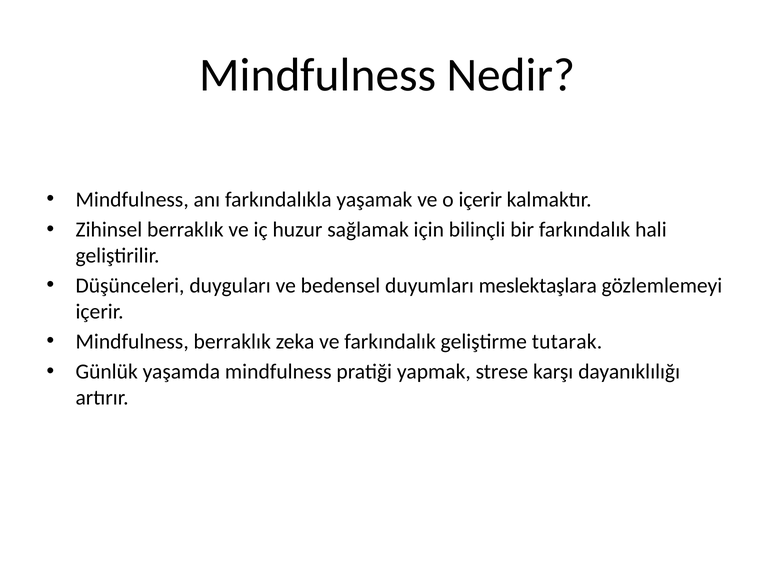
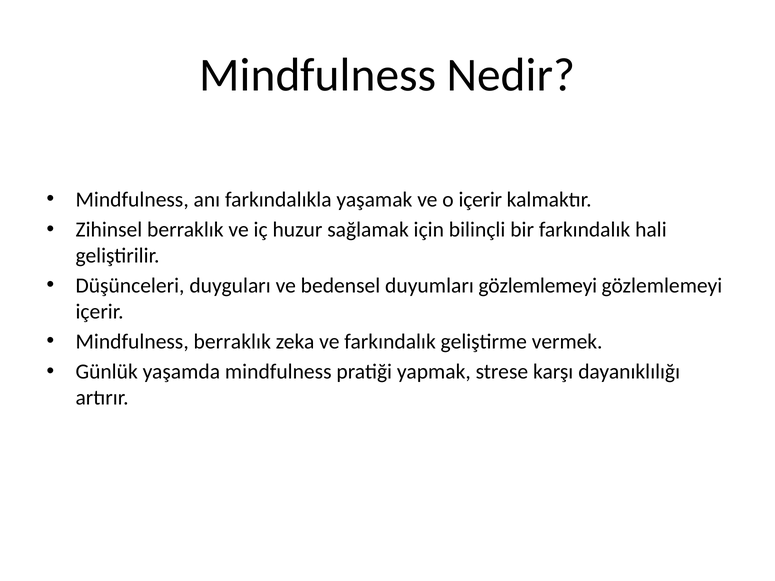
duyumları meslektaşlara: meslektaşlara -> gözlemlemeyi (538, 286)
tutarak: tutarak -> vermek (567, 342)
